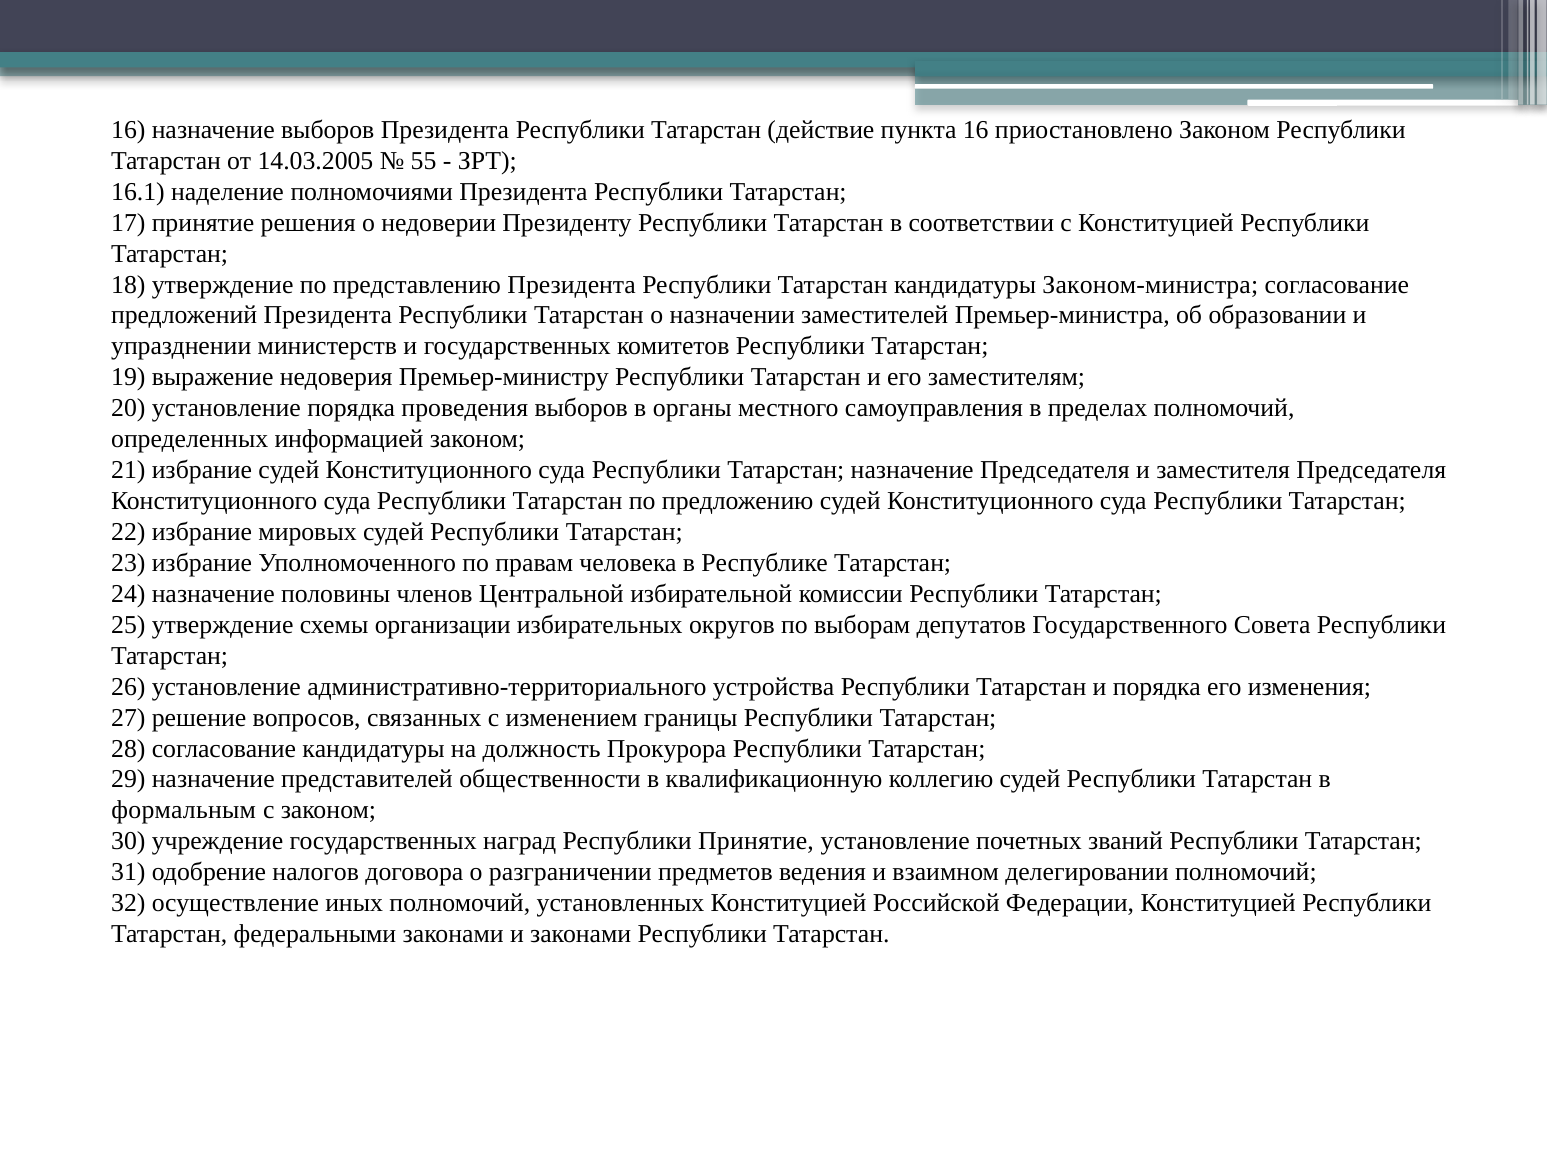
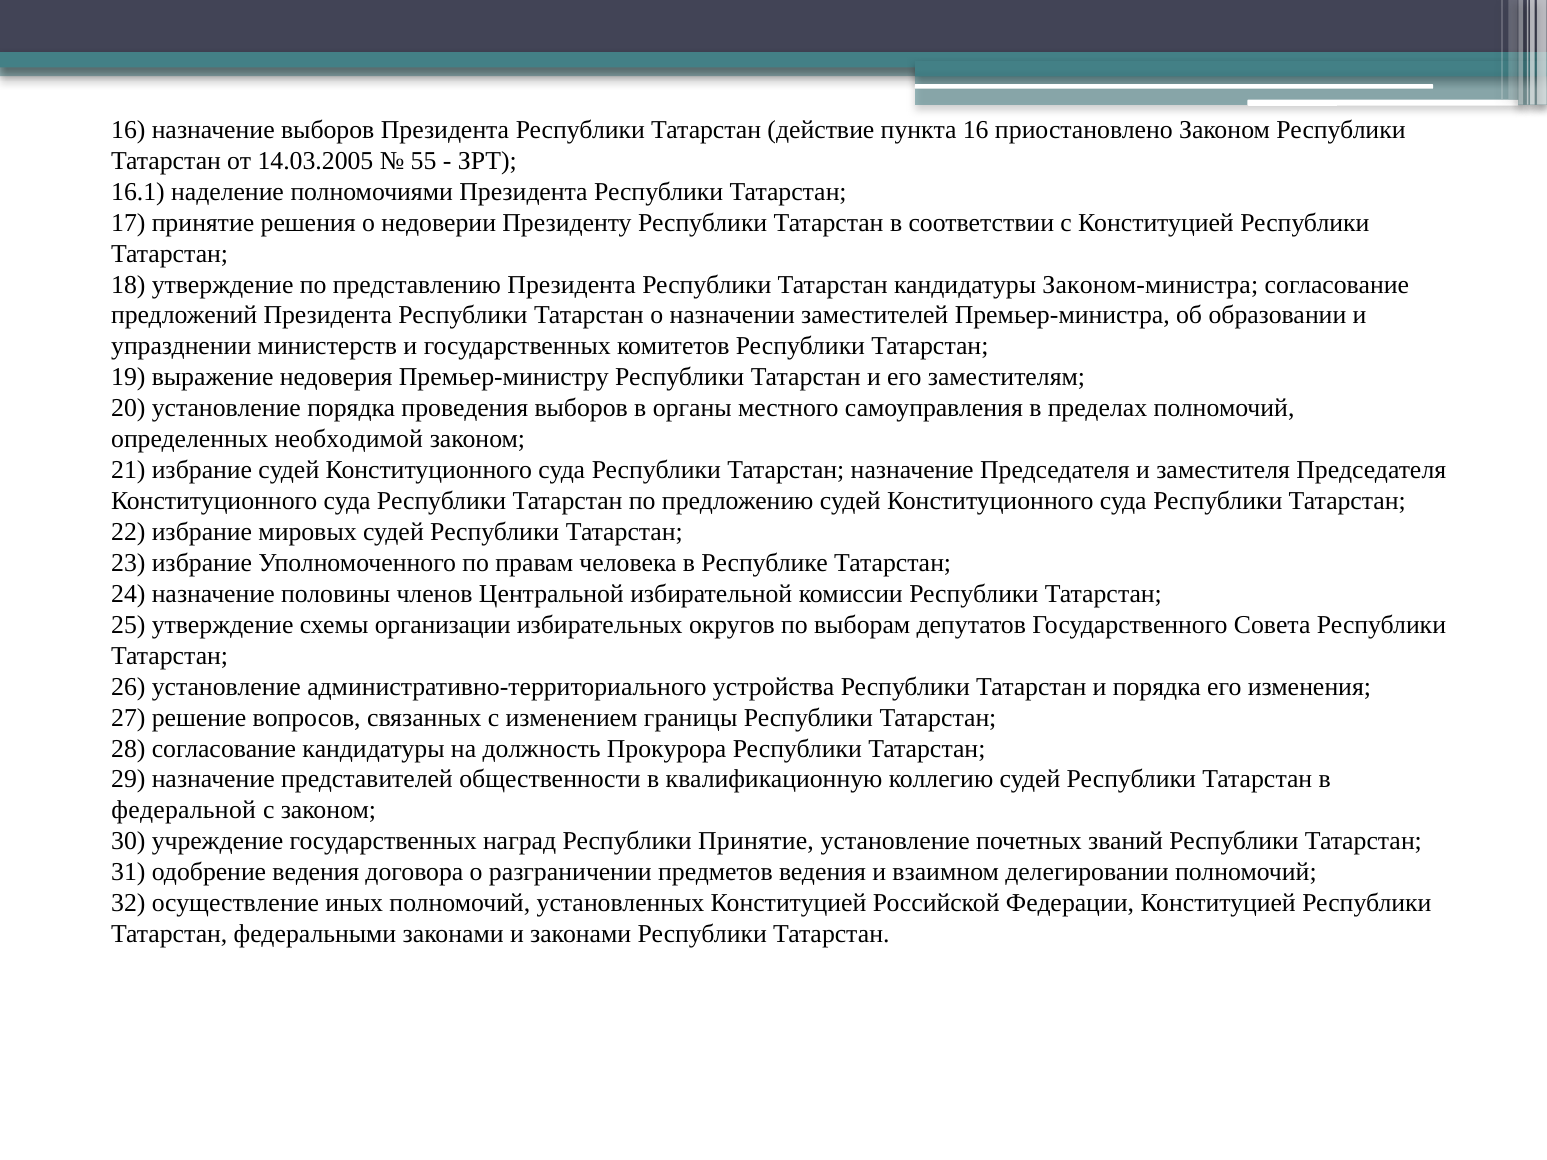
информацией: информацией -> необходимой (349, 439)
формальным: формальным -> федеральной (184, 811)
одобрение налогов: налогов -> ведения (316, 872)
